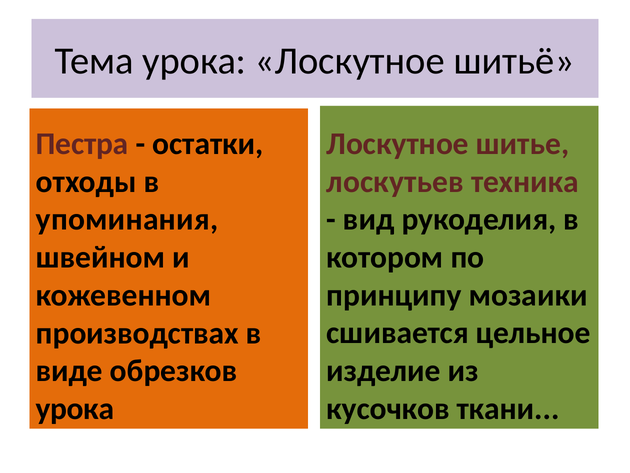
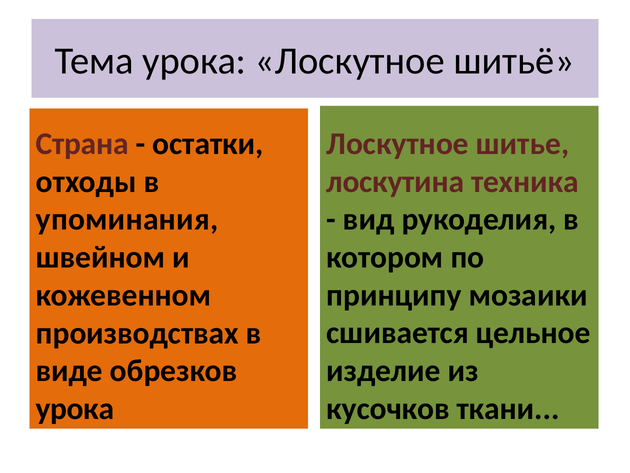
Пестра: Пестра -> Страна (82, 144)
лоскутьев: лоскутьев -> лоскутина (395, 182)
